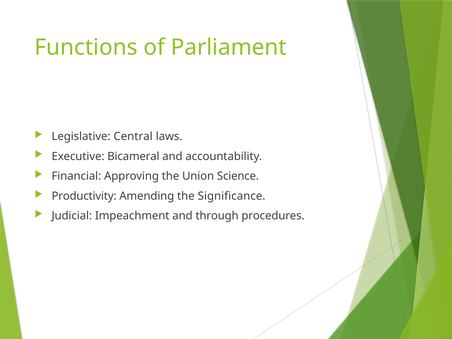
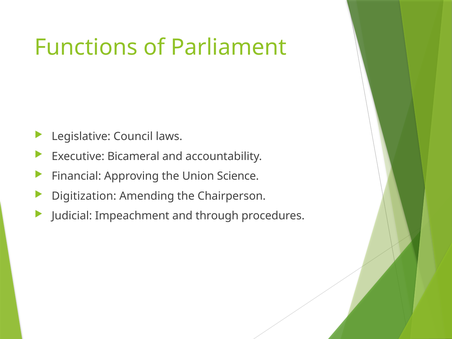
Central: Central -> Council (133, 136)
Productivity: Productivity -> Digitization (84, 196)
Significance: Significance -> Chairperson (232, 196)
